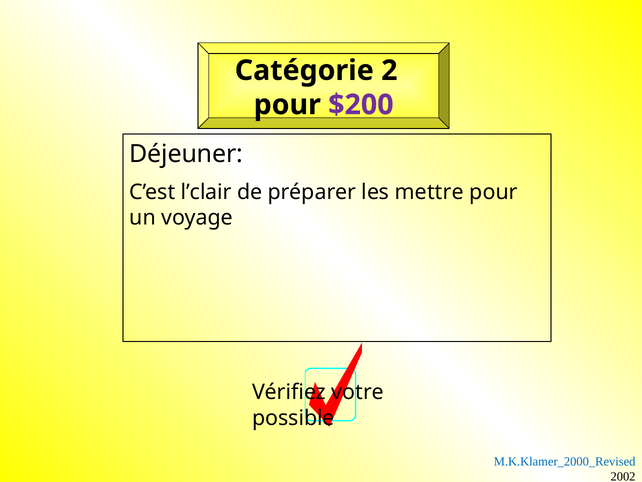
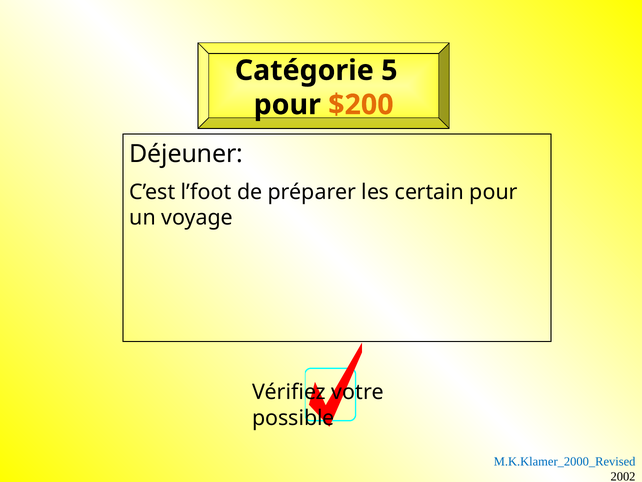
2: 2 -> 5 (389, 70)
$200 colour: purple -> orange (361, 105)
l’clair: l’clair -> l’foot (206, 192)
mettre: mettre -> certain (429, 192)
